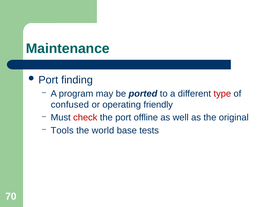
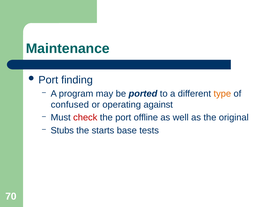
type colour: red -> orange (222, 94)
friendly: friendly -> against (158, 105)
Tools: Tools -> Stubs (62, 131)
world: world -> starts (103, 131)
